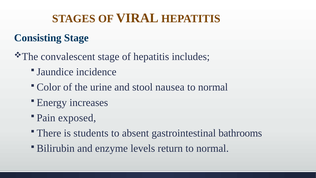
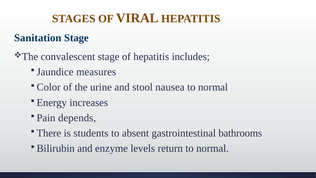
Consisting: Consisting -> Sanitation (38, 38)
incidence: incidence -> measures (96, 72)
exposed: exposed -> depends (77, 118)
